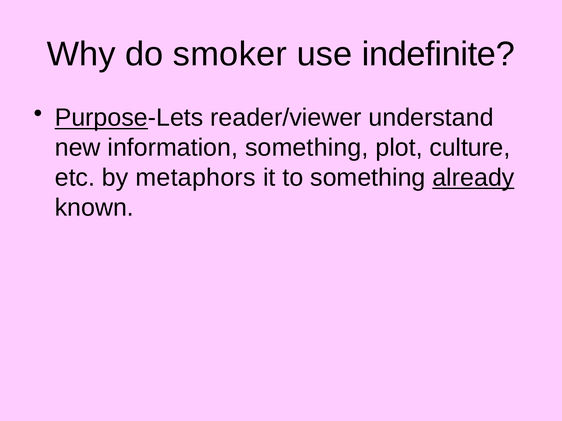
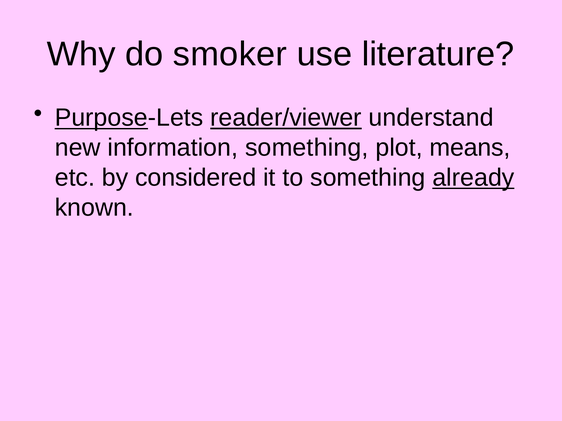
indefinite: indefinite -> literature (438, 54)
reader/viewer underline: none -> present (286, 118)
culture: culture -> means (470, 148)
metaphors: metaphors -> considered (196, 178)
